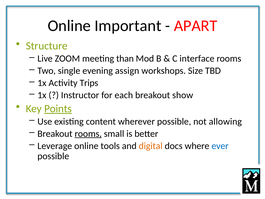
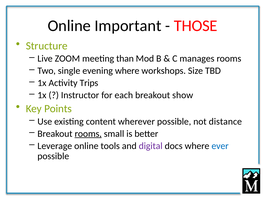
APART: APART -> THOSE (196, 26)
interface: interface -> manages (197, 59)
evening assign: assign -> where (127, 71)
Points underline: present -> none (58, 108)
allowing: allowing -> distance (225, 121)
digital colour: orange -> purple (151, 146)
